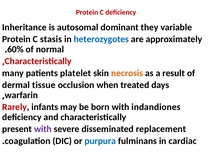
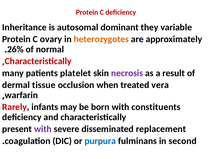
stasis: stasis -> ovary (51, 39)
heterozygotes colour: blue -> orange (101, 39)
60%: 60% -> 26% (15, 49)
necrosis colour: orange -> purple (127, 73)
days: days -> vera (160, 85)
indandiones: indandiones -> constituents (156, 107)
cardiac: cardiac -> second (183, 141)
